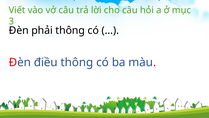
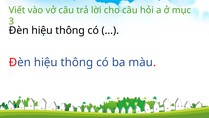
phải: phải -> hiệu (42, 30)
điều: điều -> hiệu (46, 62)
